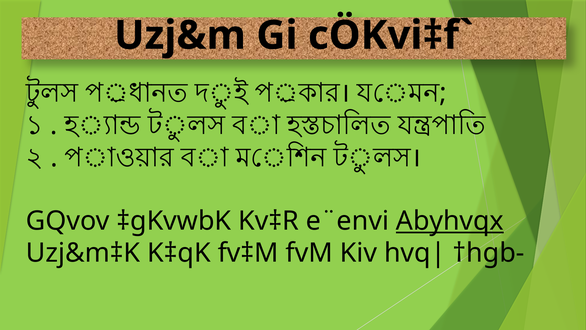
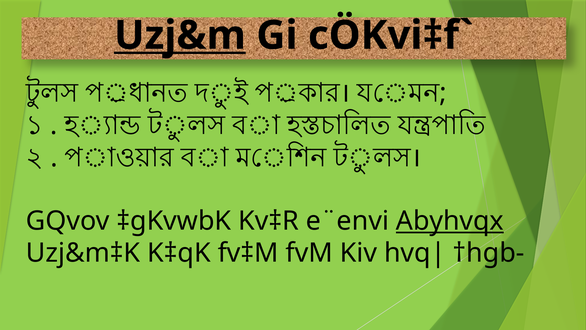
Uzj&m underline: none -> present (180, 35)
